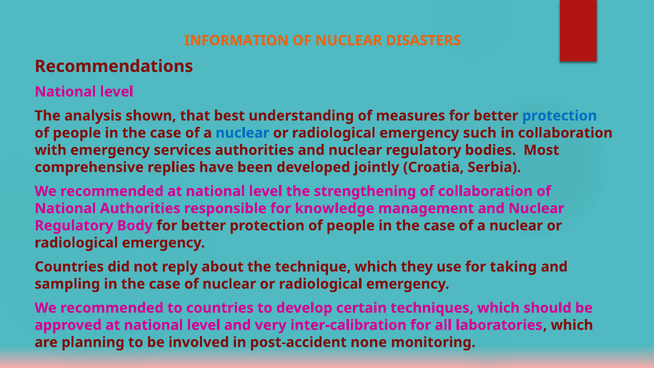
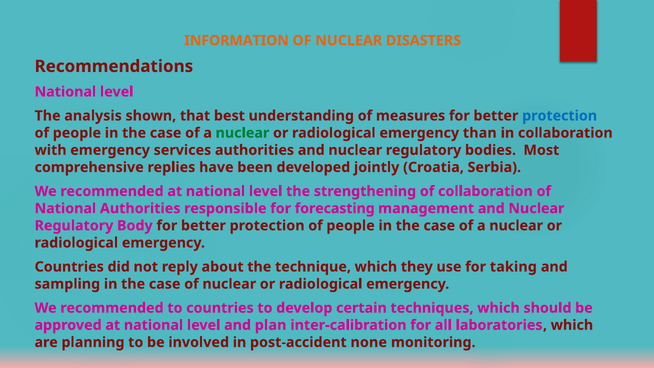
nuclear colour: blue -> green (242, 133)
such: such -> than (480, 133)
knowledge: knowledge -> forecasting (335, 208)
very: very -> plan (271, 325)
